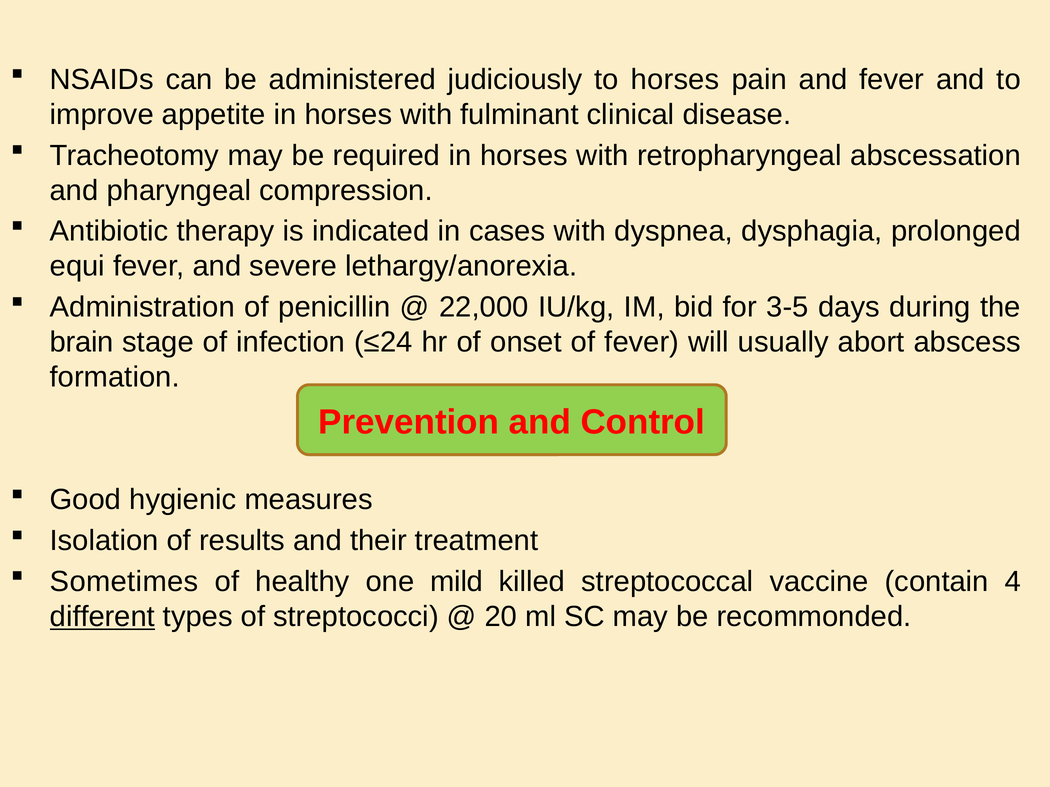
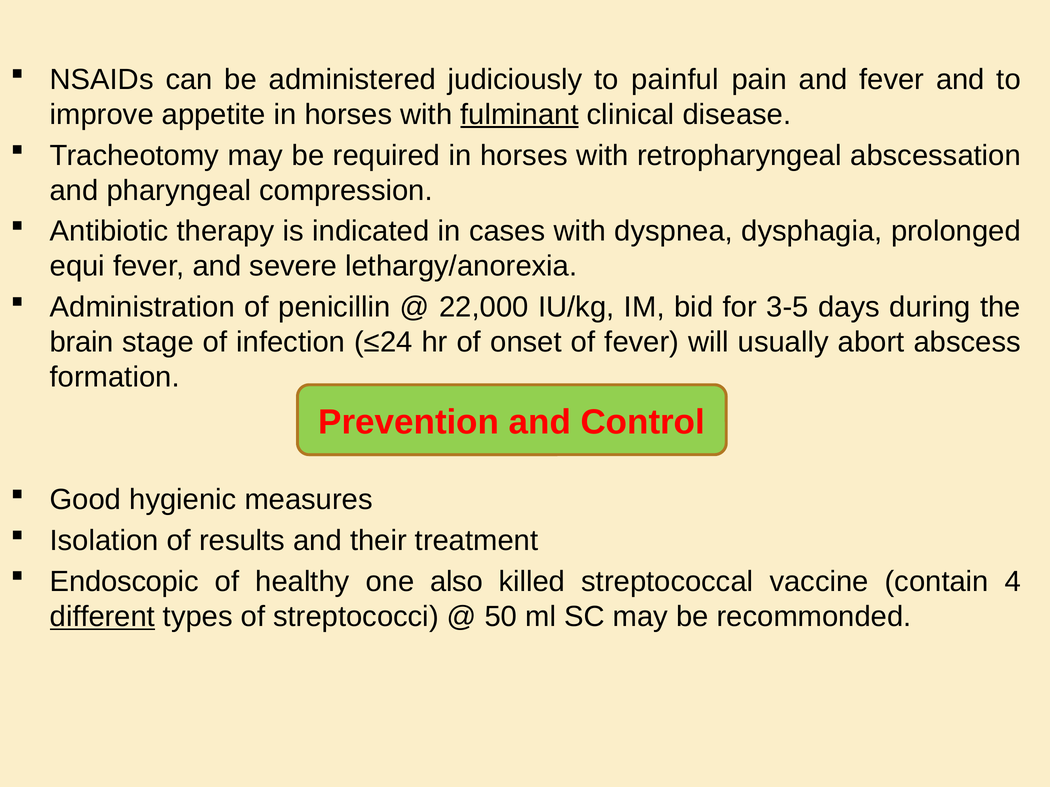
to horses: horses -> painful (675, 80)
fulminant underline: none -> present (520, 115)
Sometimes: Sometimes -> Endoscopic (124, 582)
mild: mild -> also (457, 582)
20: 20 -> 50 (501, 617)
